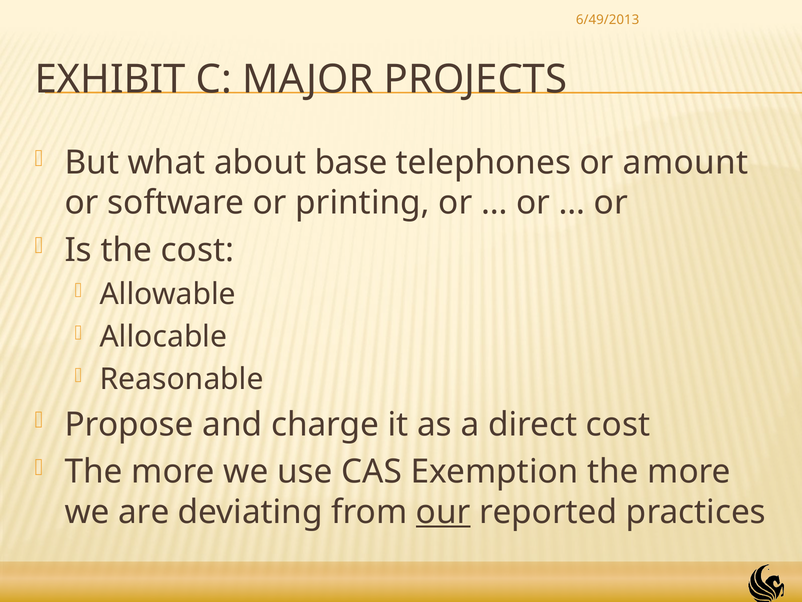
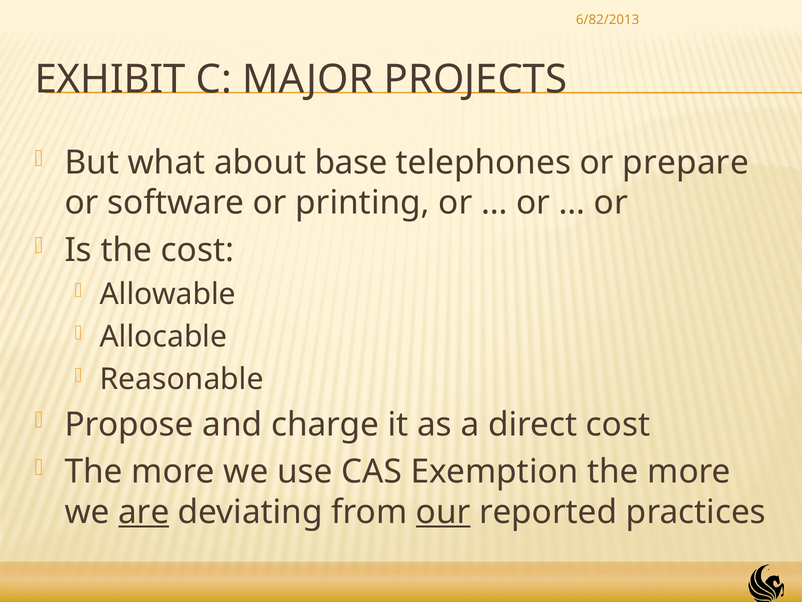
6/49/2013: 6/49/2013 -> 6/82/2013 (608, 20)
amount: amount -> prepare (686, 163)
are underline: none -> present (144, 512)
